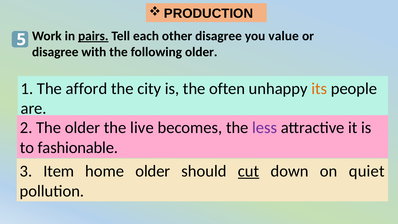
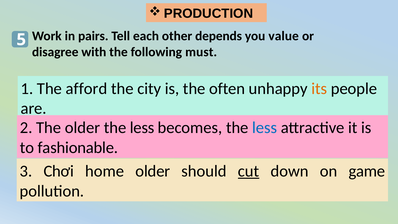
pairs underline: present -> none (93, 36)
other disagree: disagree -> depends (219, 36)
following older: older -> must (201, 52)
older the live: live -> less (142, 128)
less colour: purple -> blue (265, 128)
Item: Item -> Chơi (59, 171)
quiet: quiet -> game (367, 171)
